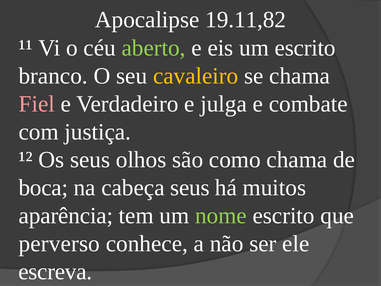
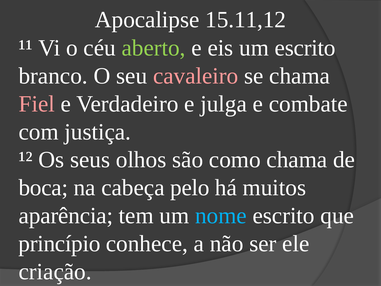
19.11,82: 19.11,82 -> 15.11,12 (246, 20)
cavaleiro colour: yellow -> pink (196, 76)
cabeça seus: seus -> pelo (190, 188)
nome colour: light green -> light blue (221, 216)
perverso: perverso -> princípio (59, 243)
escreva: escreva -> criação (55, 271)
